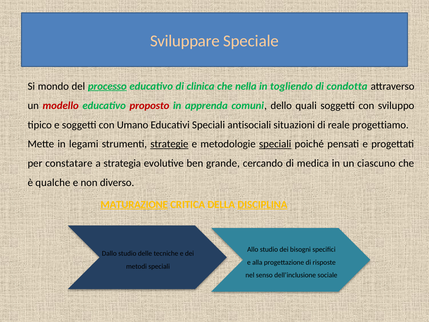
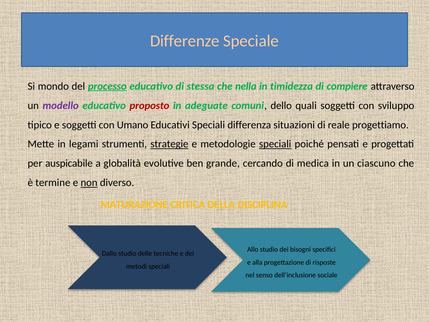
Sviluppare: Sviluppare -> Differenze (185, 41)
clinica: clinica -> stessa (200, 86)
togliendo: togliendo -> timidezza (291, 86)
condotta: condotta -> compiere (347, 86)
modello colour: red -> purple (61, 105)
apprenda: apprenda -> adeguate (206, 105)
antisociali: antisociali -> differenza (249, 125)
constatare: constatare -> auspicabile (69, 163)
strategia: strategia -> globalità (122, 163)
qualche: qualche -> termine (53, 183)
non underline: none -> present (89, 183)
MATURAZIONE underline: present -> none (134, 204)
DISCIPLINA underline: present -> none (262, 204)
